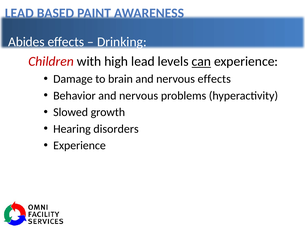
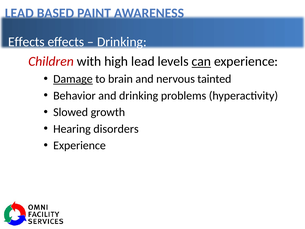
Abides: Abides -> Effects (26, 42)
Damage underline: none -> present (73, 79)
nervous effects: effects -> tainted (214, 79)
Behavior and nervous: nervous -> drinking (139, 96)
